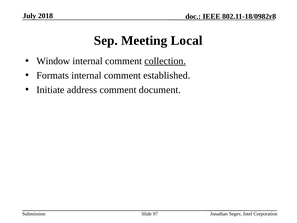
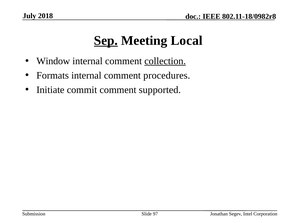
Sep underline: none -> present (106, 40)
established: established -> procedures (167, 75)
address: address -> commit (82, 90)
document: document -> supported (160, 90)
